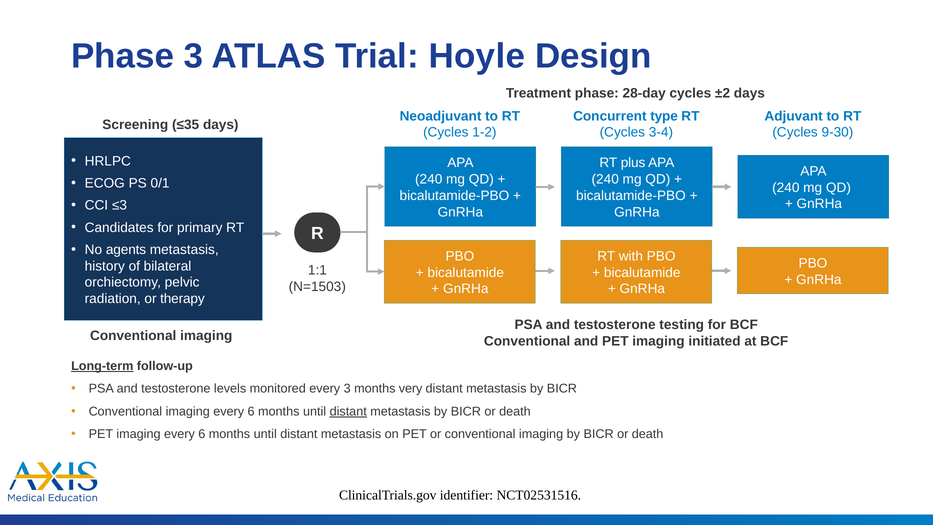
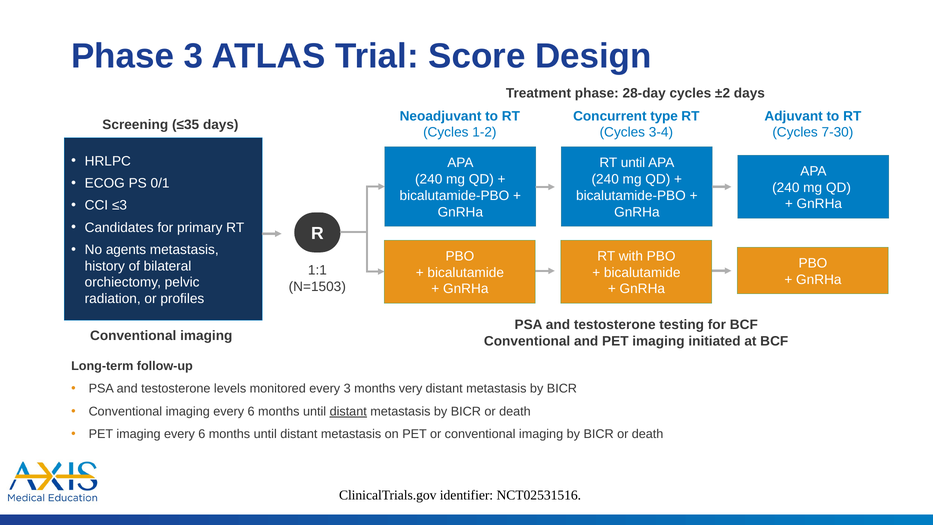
Hoyle: Hoyle -> Score (477, 56)
9-30: 9-30 -> 7-30 (837, 132)
RT plus: plus -> until (633, 163)
therapy: therapy -> profiles (182, 299)
Long-term underline: present -> none (102, 366)
